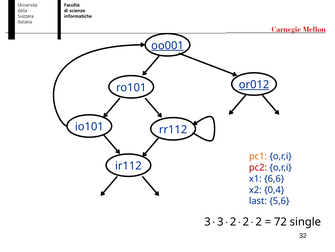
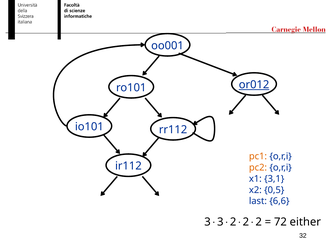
oo001 underline: present -> none (167, 45)
pc2 colour: red -> orange (258, 167)
6,6: 6,6 -> 3,1 (274, 178)
0,4: 0,4 -> 0,5 (274, 189)
5,6: 5,6 -> 6,6 (279, 201)
single: single -> either (305, 221)
